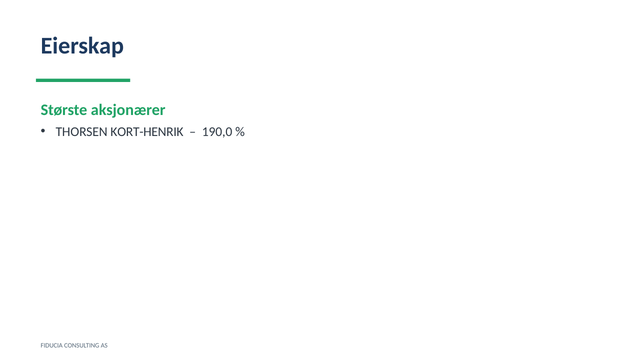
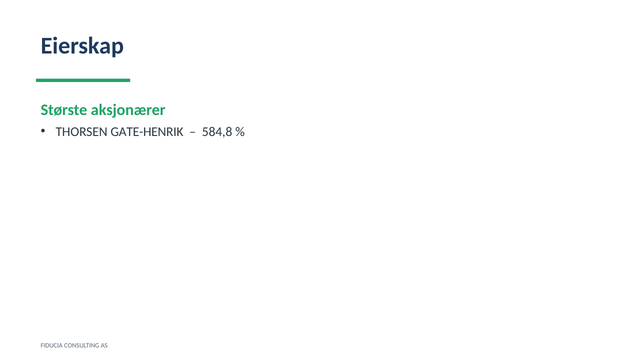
KORT-HENRIK: KORT-HENRIK -> GATE-HENRIK (147, 131)
190,0: 190,0 -> 584,8 (217, 131)
